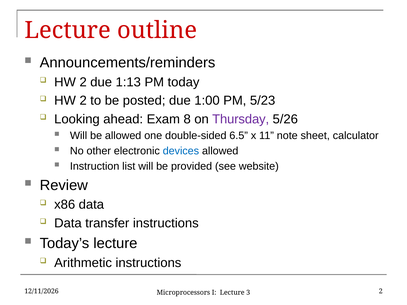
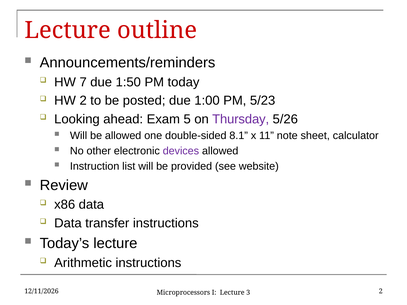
2: 2 -> 7 (83, 82)
1:13: 1:13 -> 1:50 (128, 82)
8: 8 -> 5 (187, 119)
6.5: 6.5 -> 8.1 (239, 136)
devices colour: blue -> purple (181, 151)
